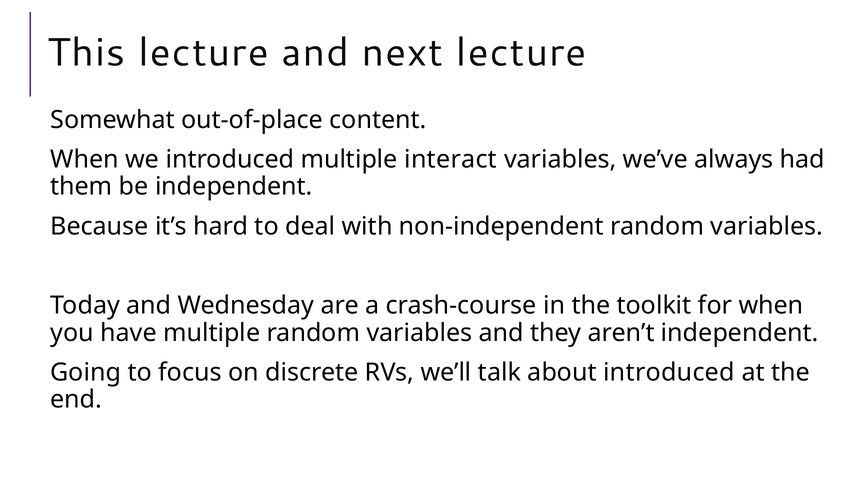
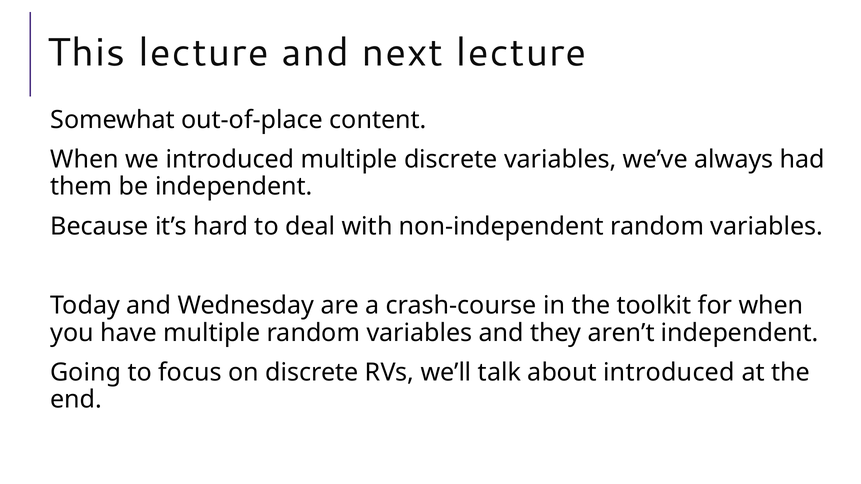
multiple interact: interact -> discrete (451, 160)
